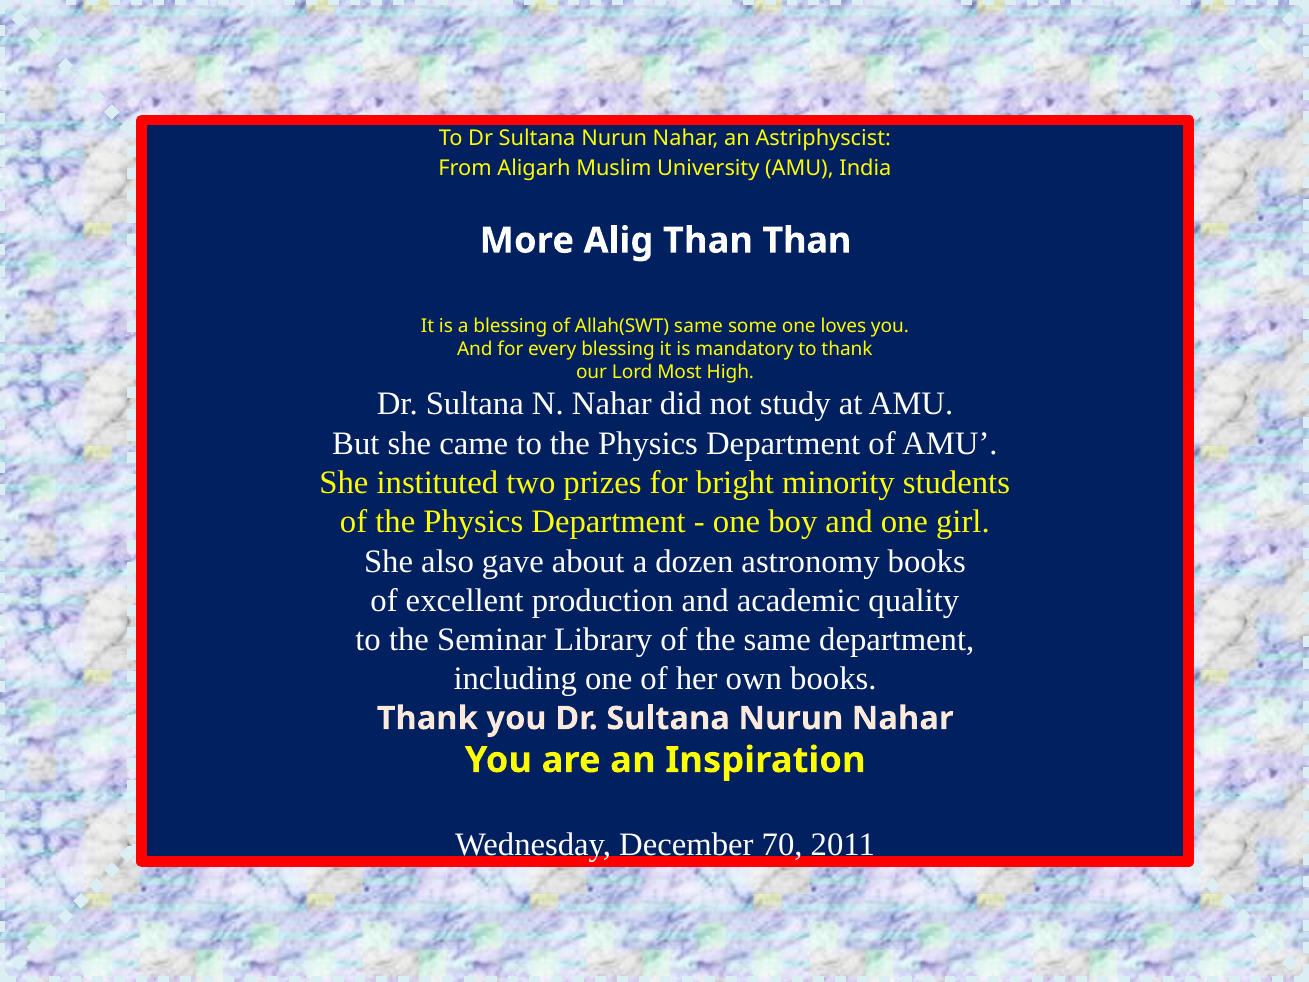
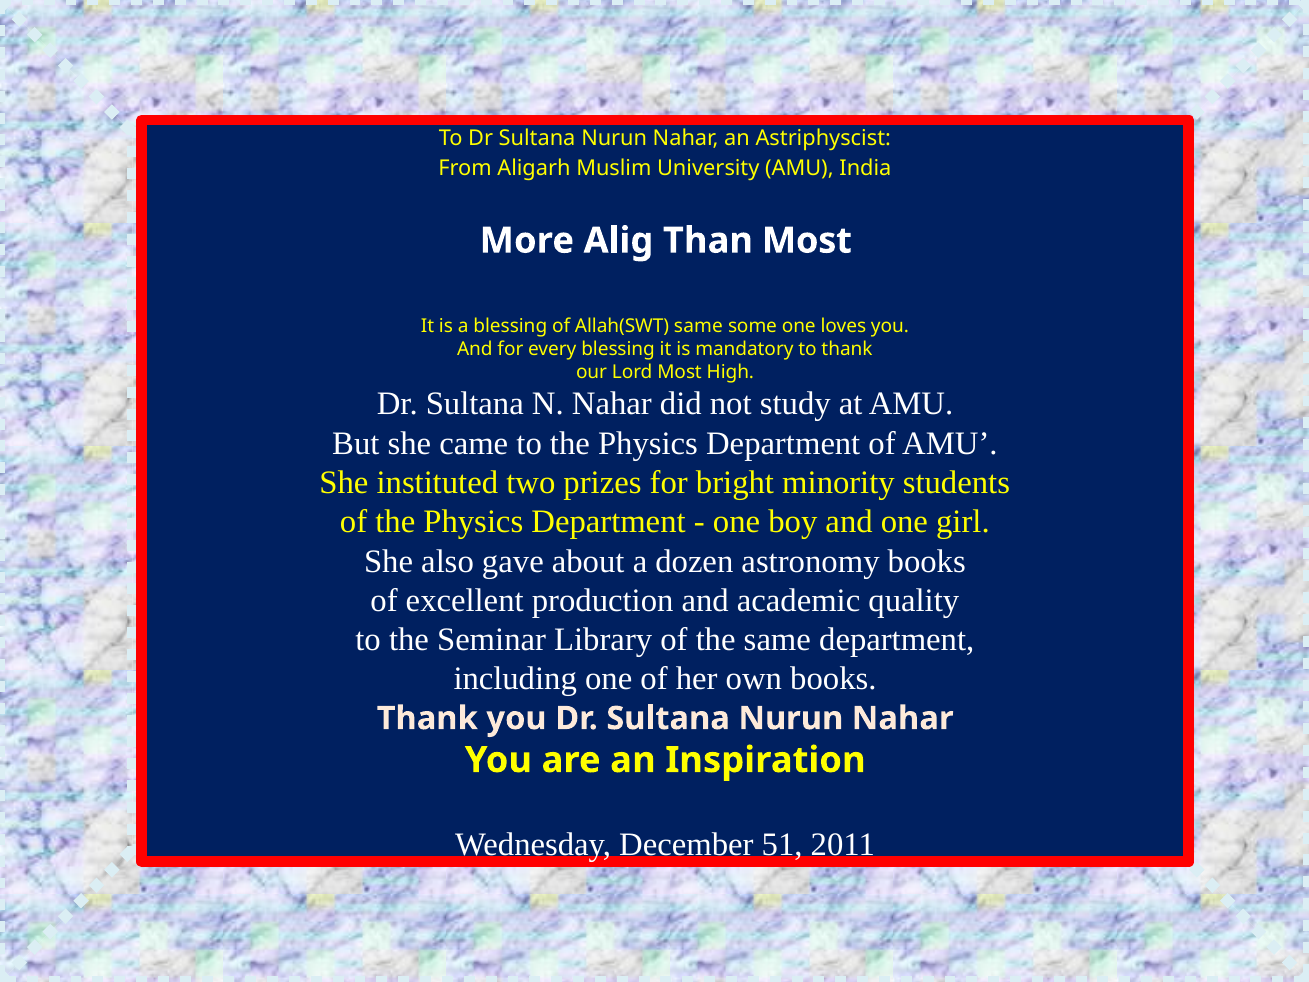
Than Than: Than -> Most (807, 241)
70: 70 -> 51 (782, 845)
